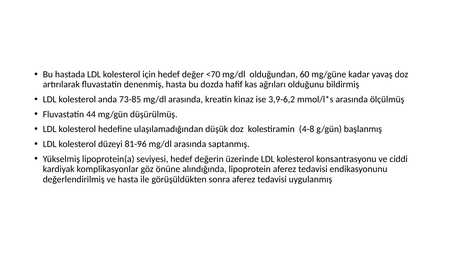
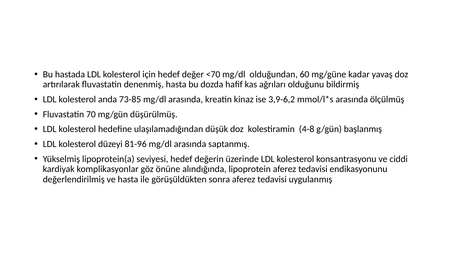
44: 44 -> 70 (91, 114)
